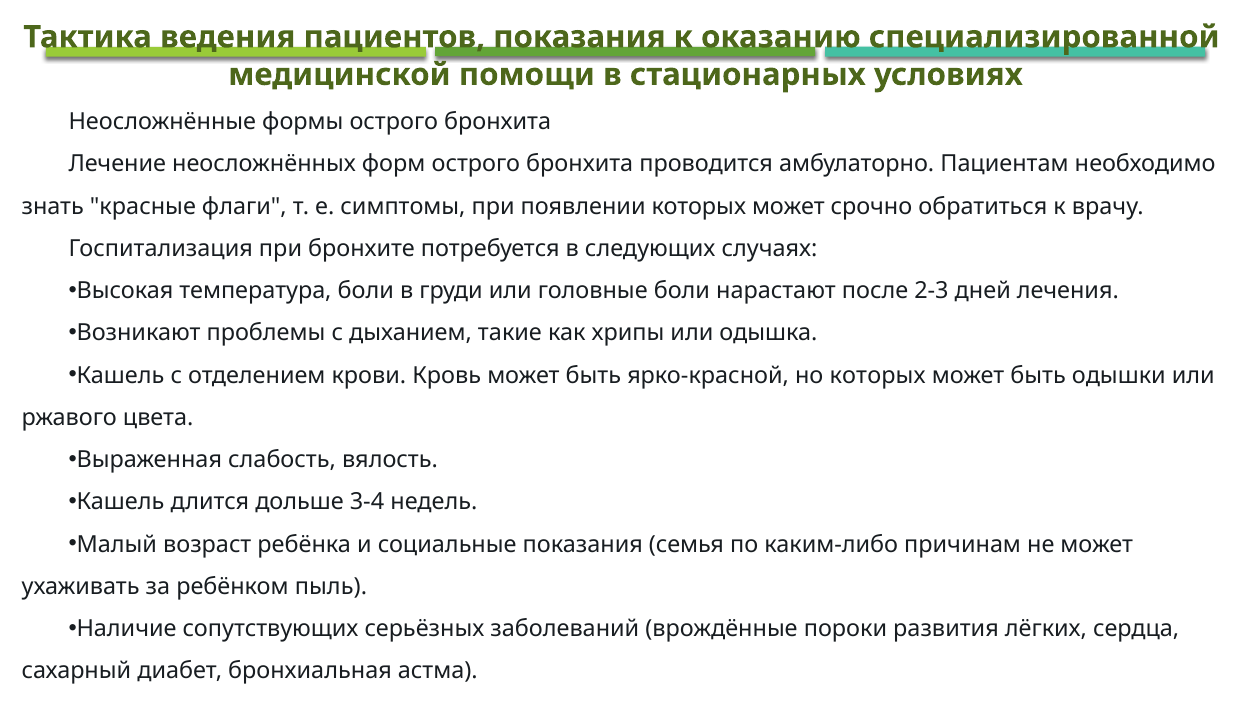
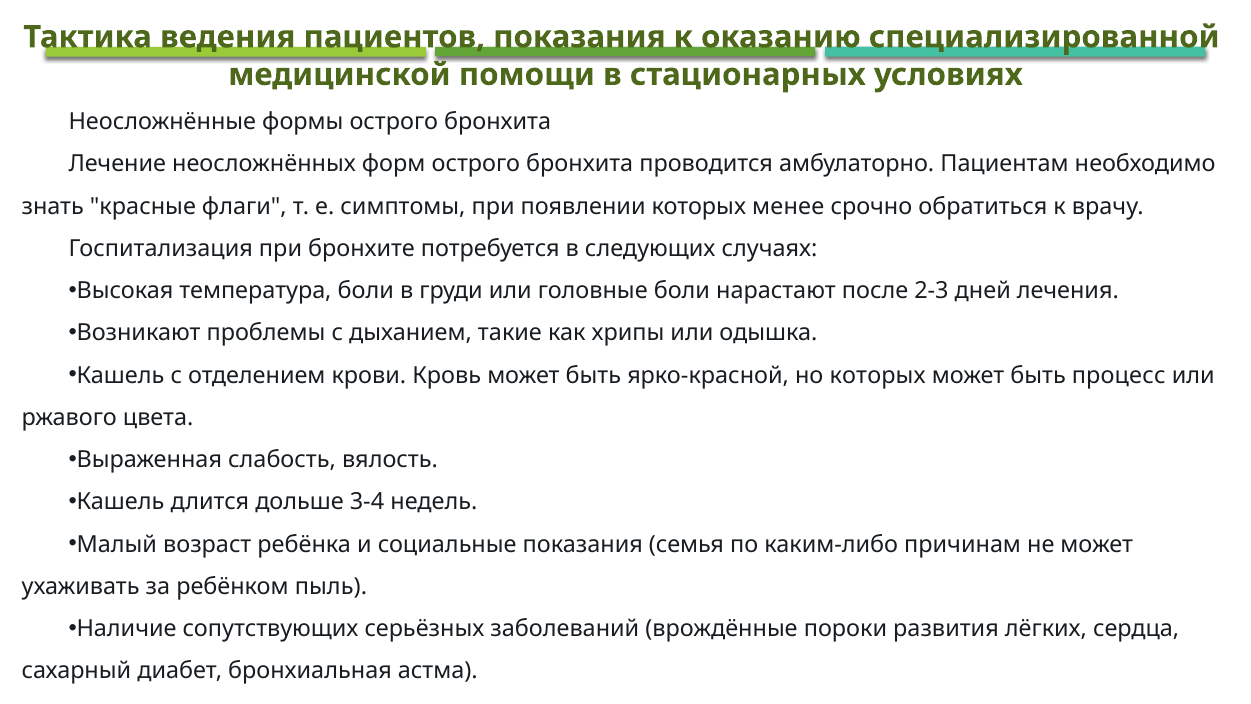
появлении которых может: может -> менее (788, 206)
одышки: одышки -> процесс (1119, 375)
